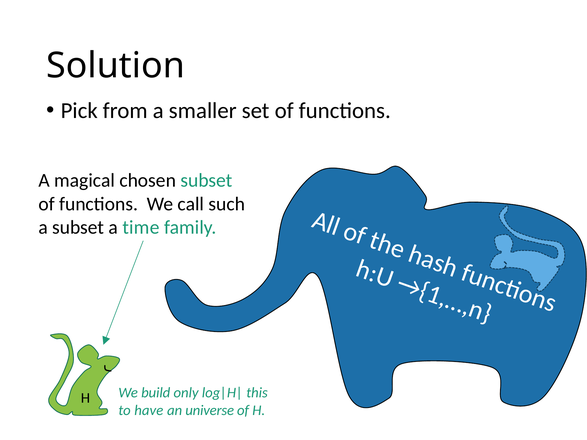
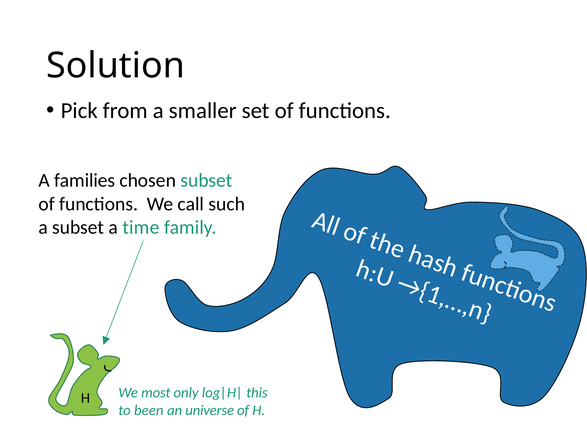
magical: magical -> families (85, 181)
build: build -> most (156, 393)
have: have -> been (149, 411)
